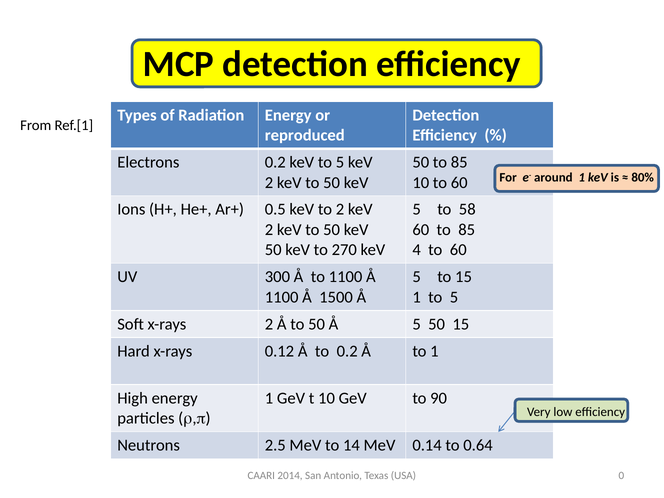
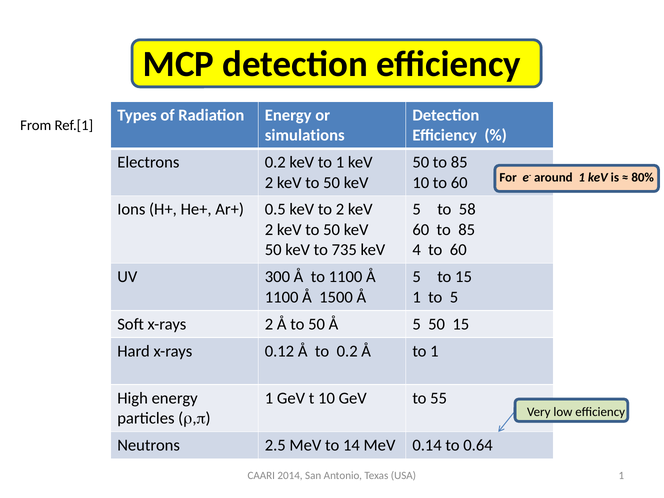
reproduced: reproduced -> simulations (305, 135)
keV to 5: 5 -> 1 (340, 162)
270: 270 -> 735 (344, 250)
90: 90 -> 55 (439, 398)
USA 0: 0 -> 1 (621, 475)
